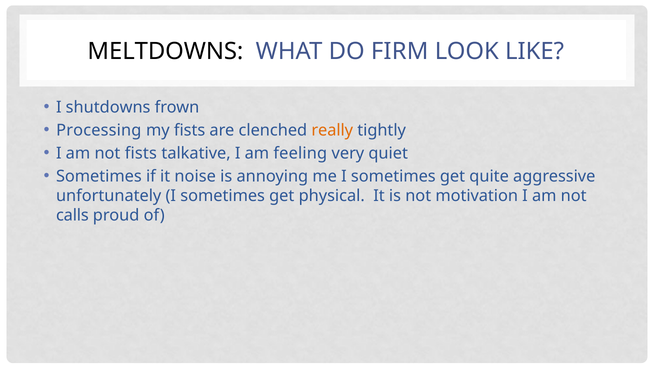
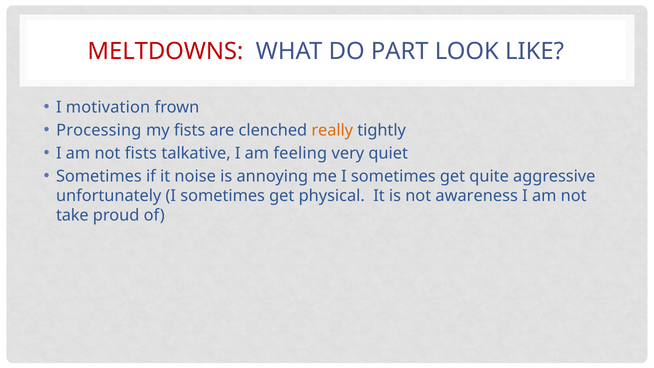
MELTDOWNS colour: black -> red (165, 51)
FIRM: FIRM -> PART (400, 51)
shutdowns: shutdowns -> motivation (108, 107)
motivation: motivation -> awareness (477, 196)
calls: calls -> take (72, 215)
